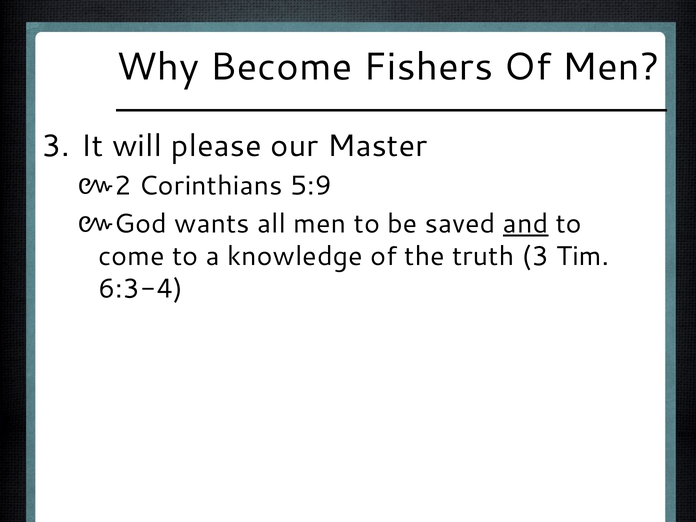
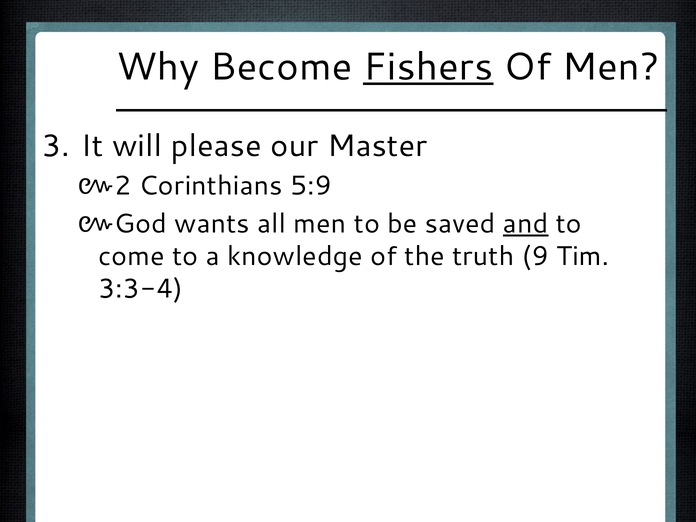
Fishers underline: none -> present (428, 67)
truth 3: 3 -> 9 (535, 256)
6:3-4: 6:3-4 -> 3:3-4 (141, 289)
